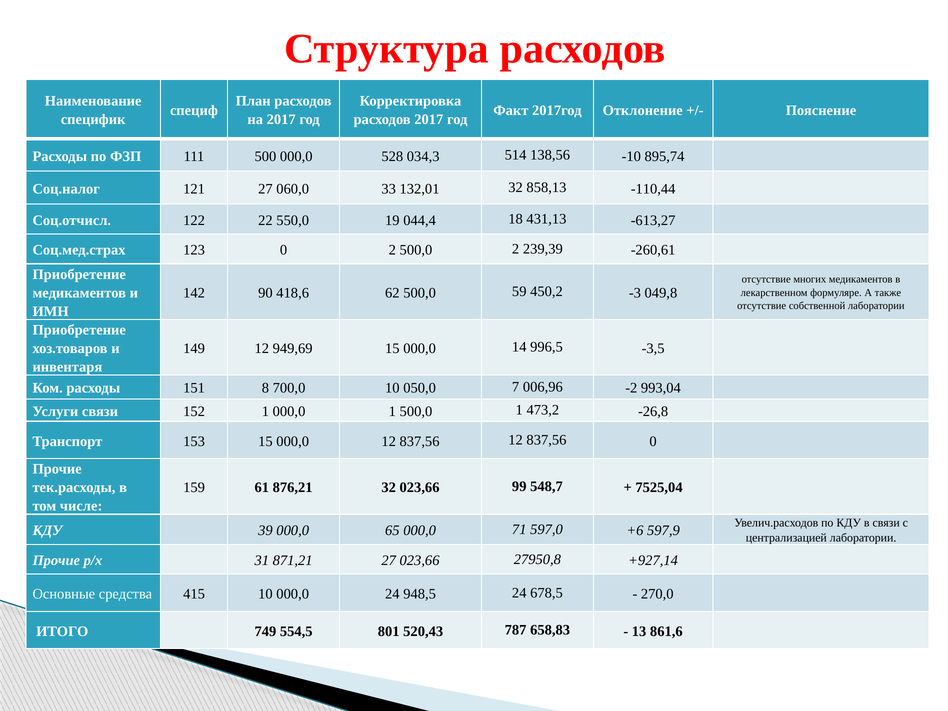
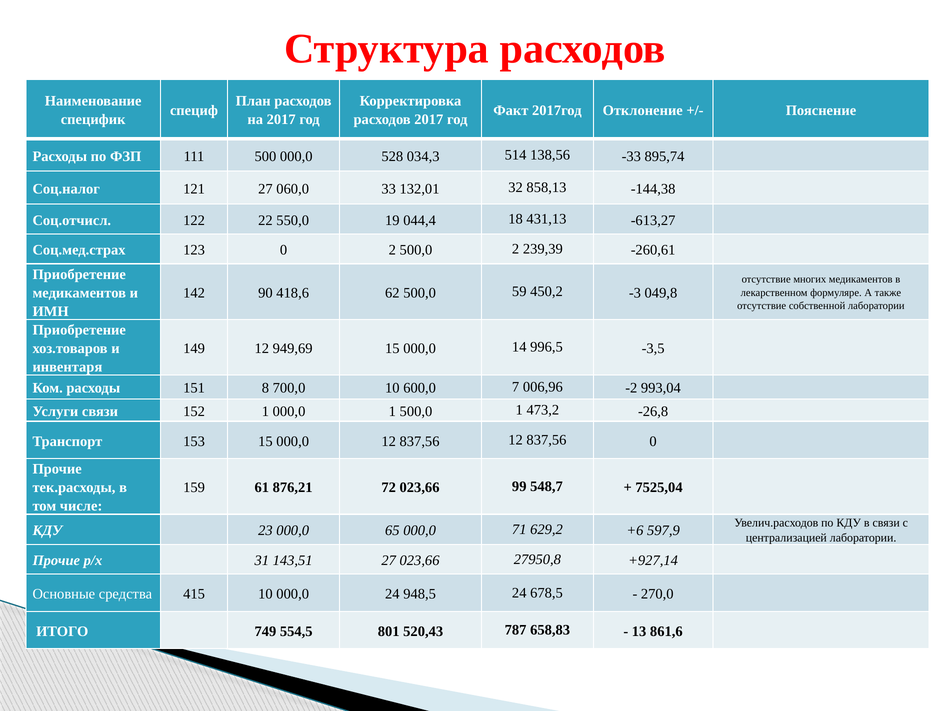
-10: -10 -> -33 (631, 156)
-110,44: -110,44 -> -144,38 (653, 189)
050,0: 050,0 -> 600,0 (420, 388)
876,21 32: 32 -> 72 (389, 488)
39: 39 -> 23 (265, 531)
597,0: 597,0 -> 629,2 (546, 529)
871,21: 871,21 -> 143,51 (293, 560)
